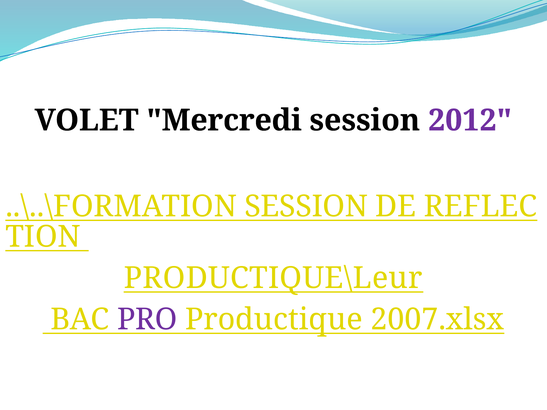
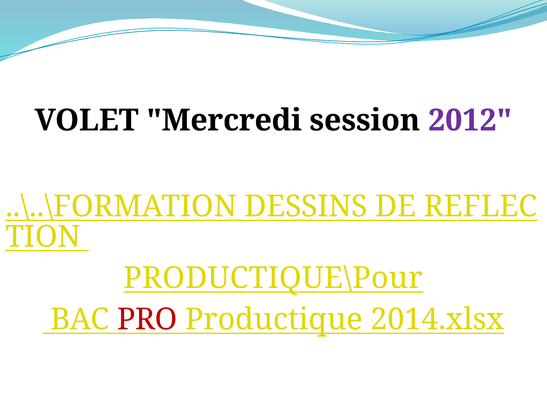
..\..\FORMATION SESSION: SESSION -> DESSINS (306, 207)
PRODUCTIQUE\Leur: PRODUCTIQUE\Leur -> PRODUCTIQUE\Pour (273, 278)
PRO colour: purple -> red (147, 320)
2007.xlsx: 2007.xlsx -> 2014.xlsx (437, 320)
